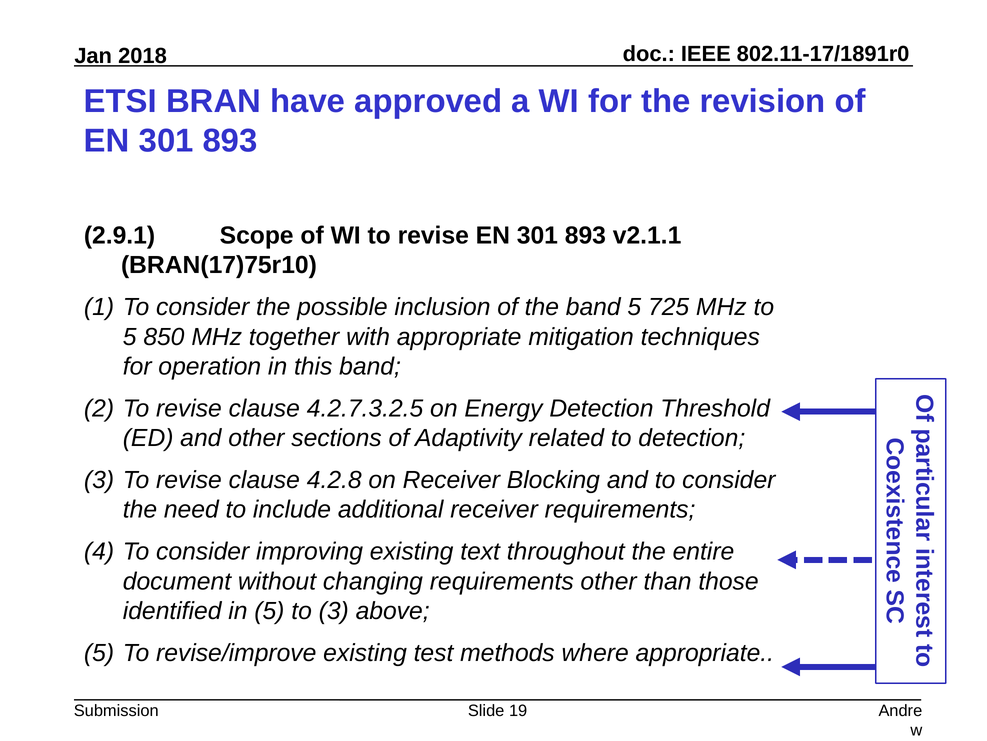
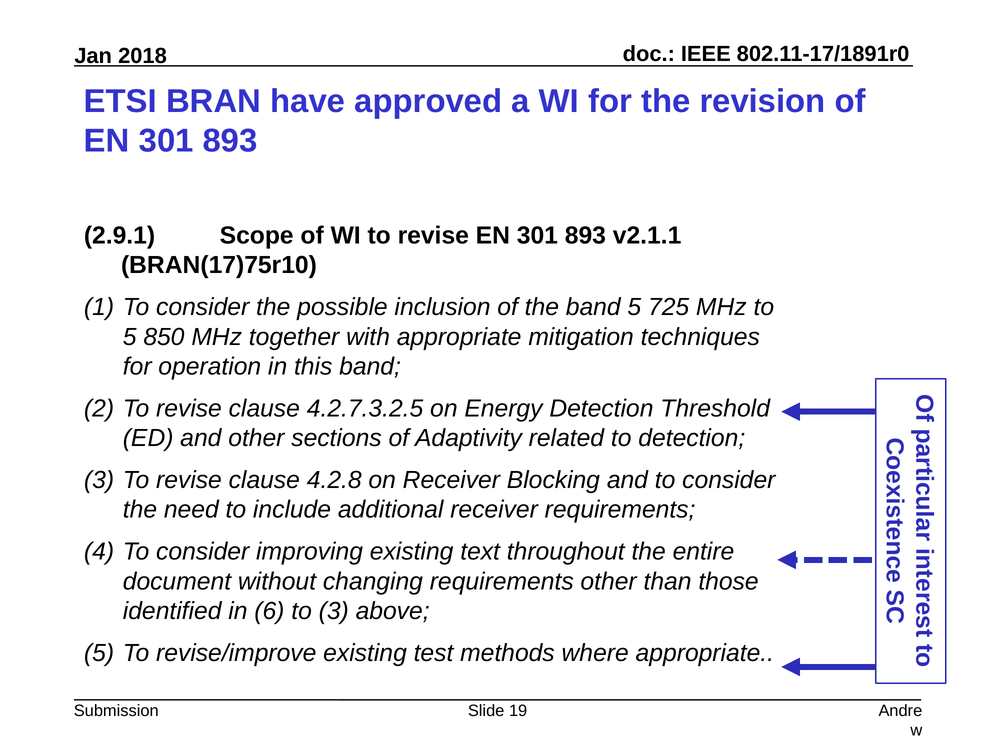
in 5: 5 -> 6 (269, 610)
